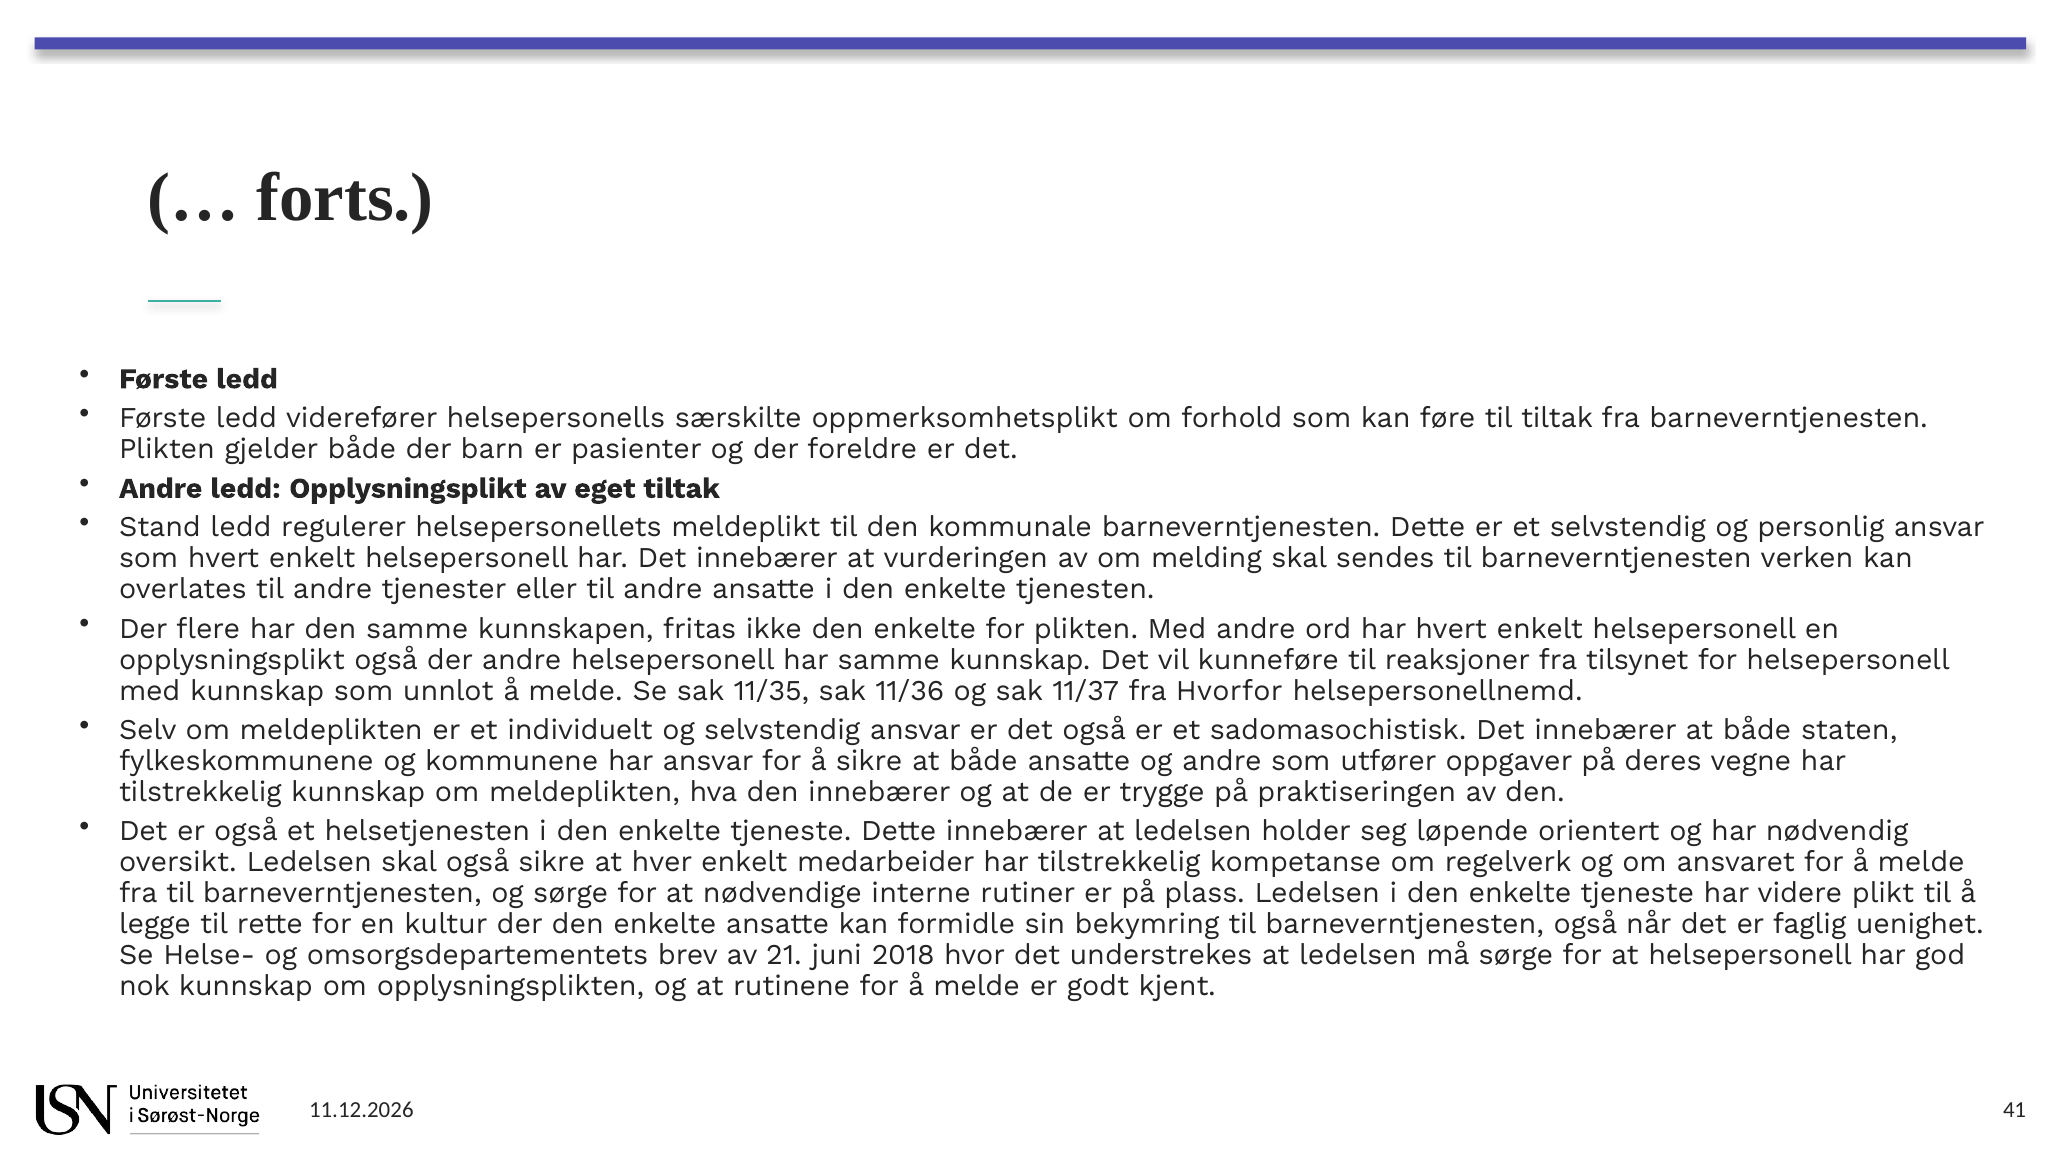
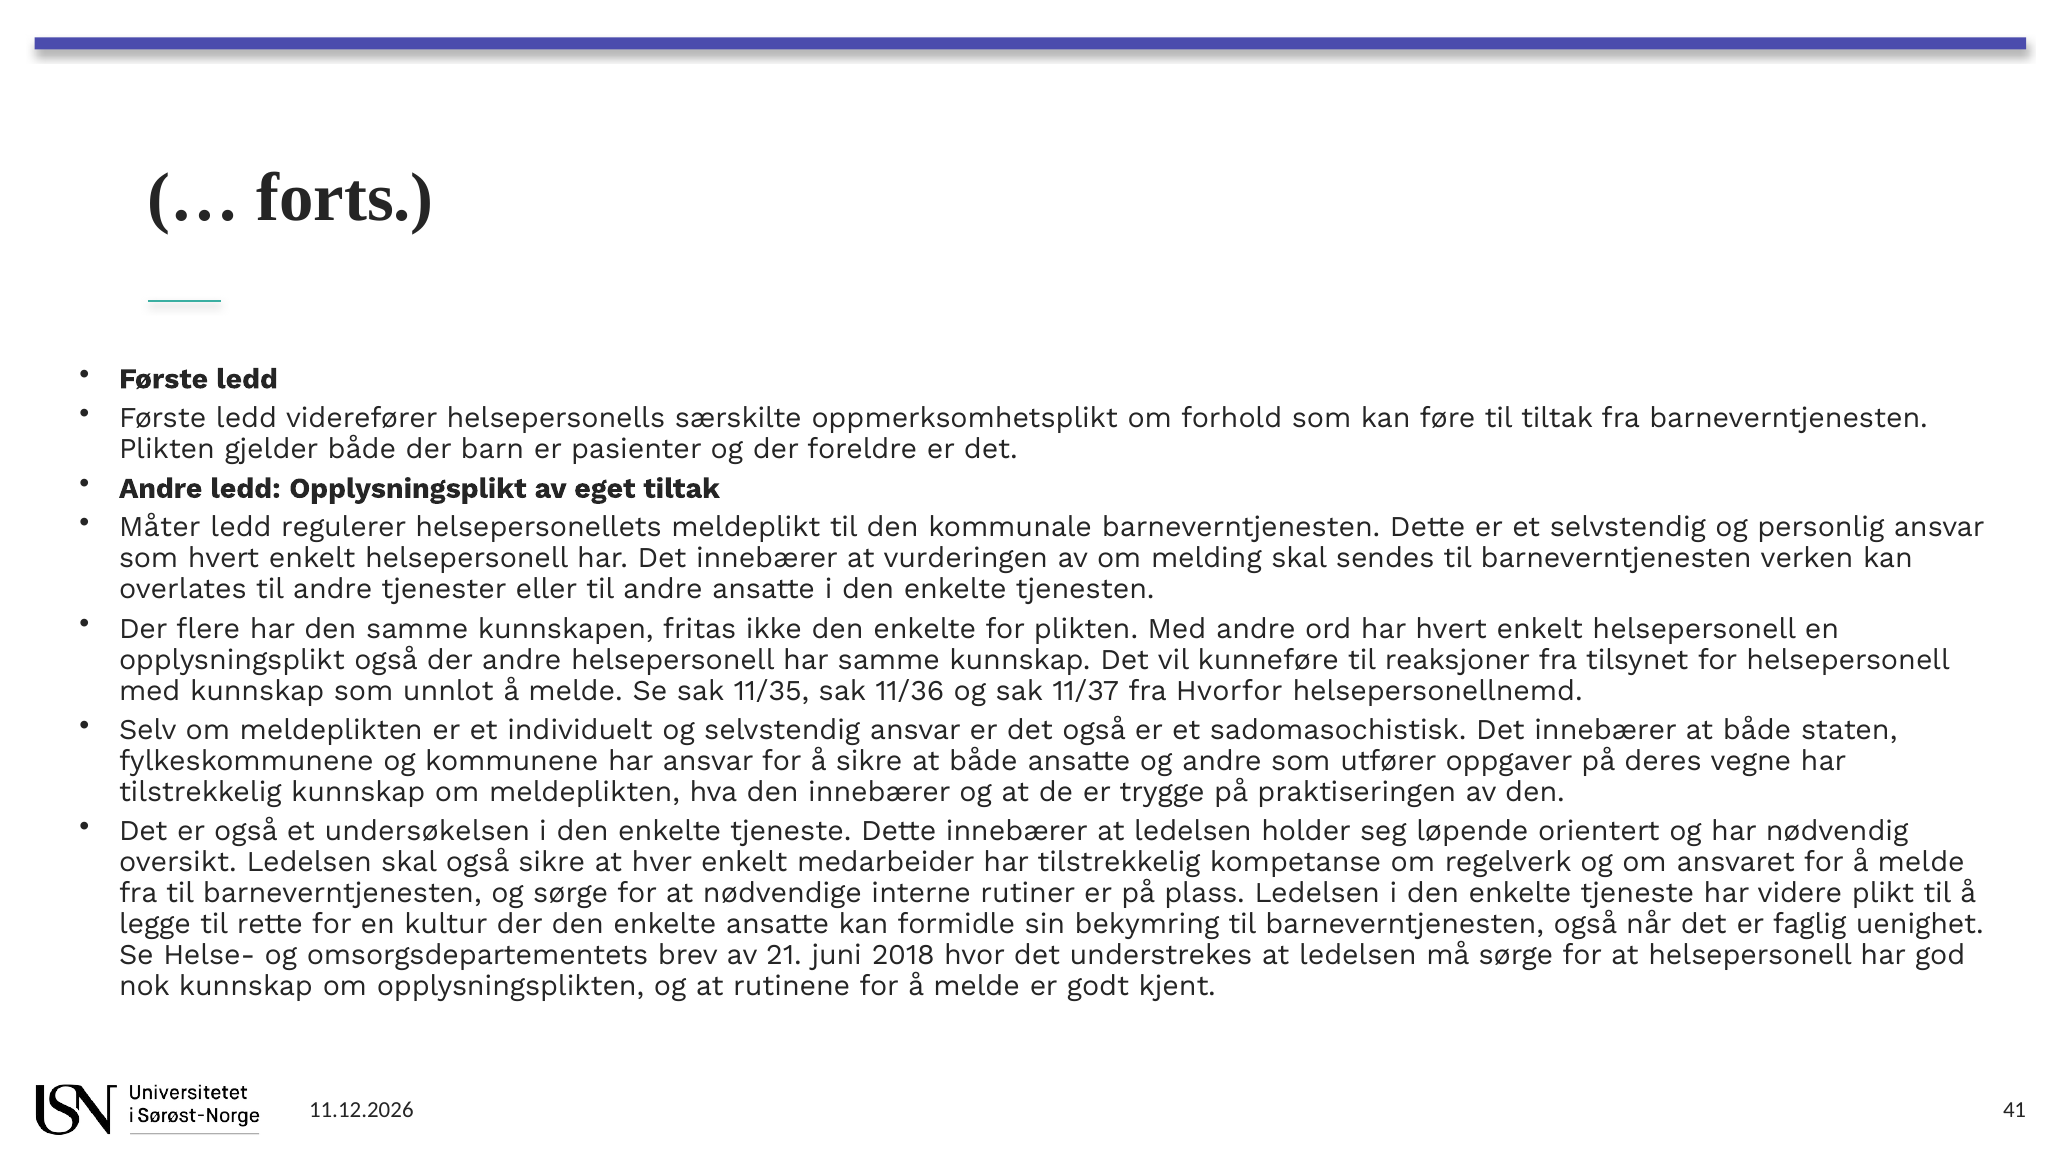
Stand: Stand -> Måter (160, 527)
helsetjenesten: helsetjenesten -> undersøkelsen (427, 831)
